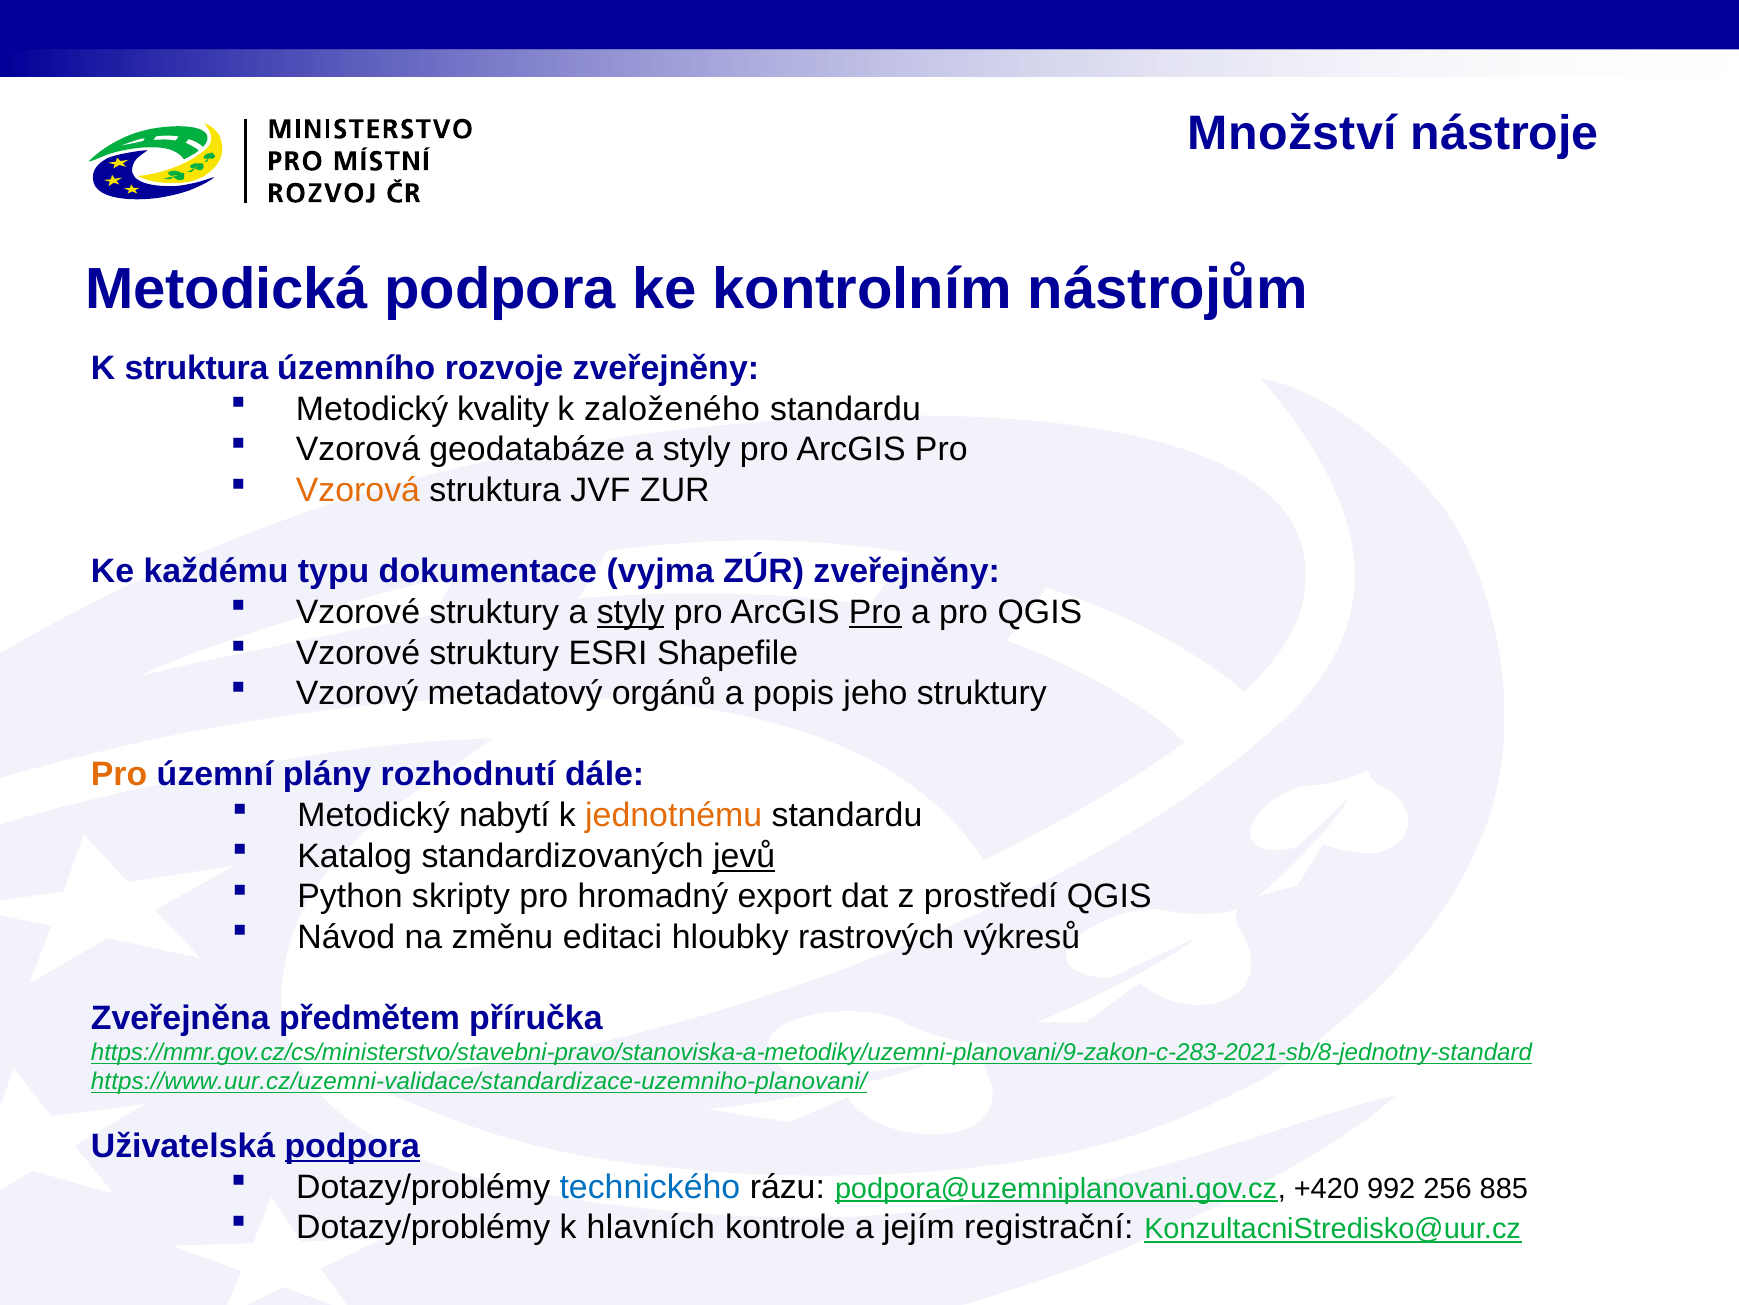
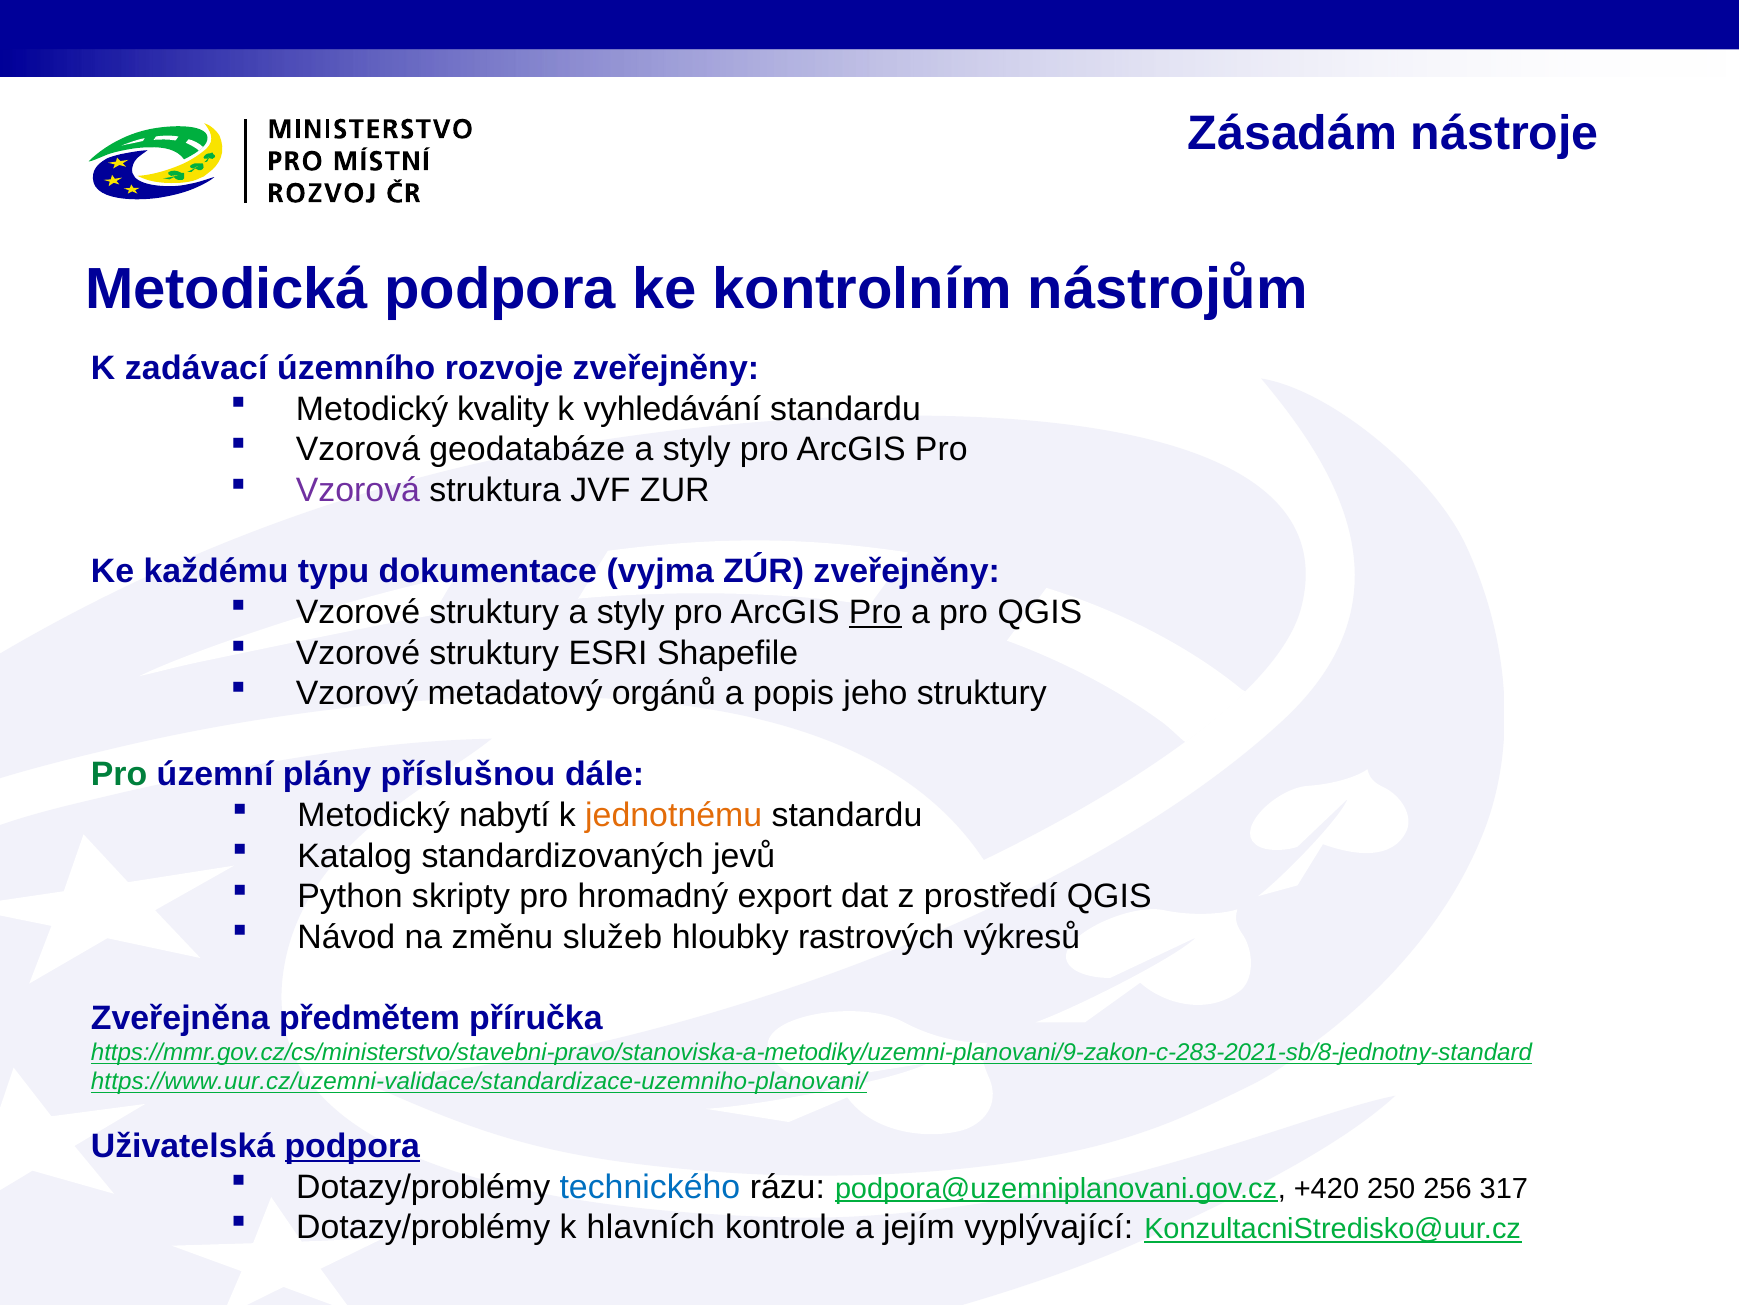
Množství: Množství -> Zásadám (1293, 134)
K struktura: struktura -> zadávací (196, 368)
založeného: založeného -> vyhledávání (672, 409)
Vzorová colour: orange -> purple (358, 490)
styly underline: present -> none (631, 612)
Pro colour: orange -> green (119, 774)
rozhodnutí: rozhodnutí -> příslušnou (468, 774)
jevů underline: present -> none (744, 856)
editaci: editaci -> služeb (612, 937)
992: 992 -> 250 (1391, 1188)
885: 885 -> 317 (1504, 1188)
registrační: registrační -> vyplývající (1049, 1227)
